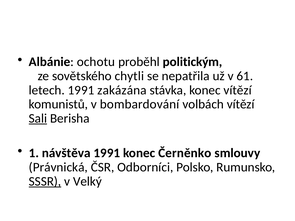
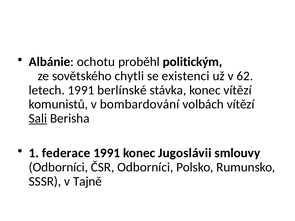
nepatřila: nepatřila -> existenci (186, 76)
61: 61 -> 62 (245, 76)
zakázána: zakázána -> berlínské (122, 90)
návštěva: návštěva -> federace (66, 153)
Černěnko: Černěnko -> Jugoslávii (185, 153)
Právnická: Právnická -> Odborníci (58, 167)
SSSR underline: present -> none (45, 182)
Velký: Velký -> Tajně (87, 182)
